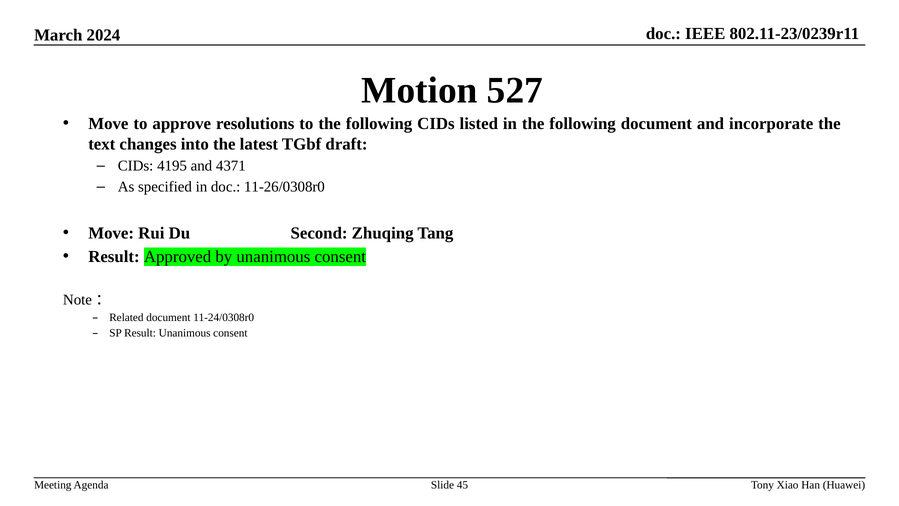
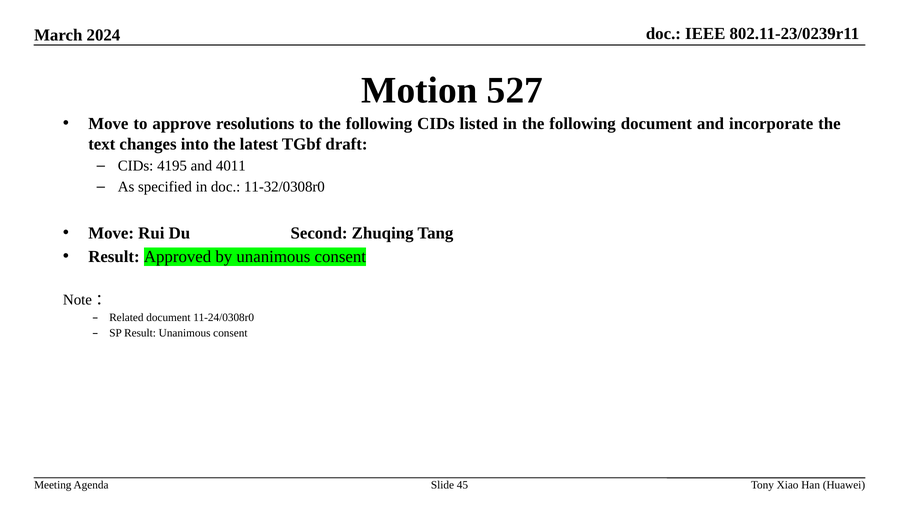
4371: 4371 -> 4011 (231, 166)
11-26/0308r0: 11-26/0308r0 -> 11-32/0308r0 (284, 187)
